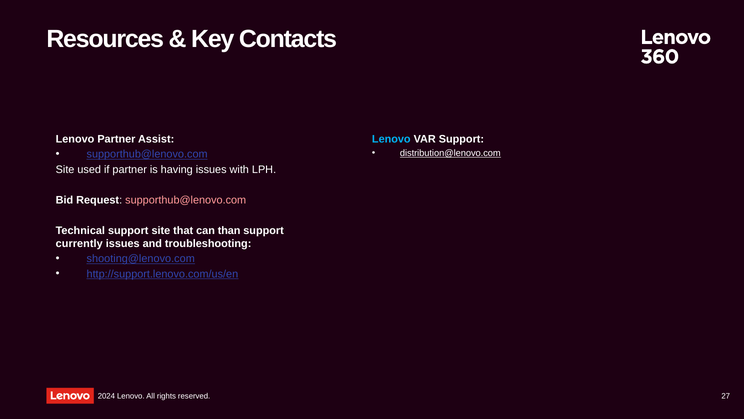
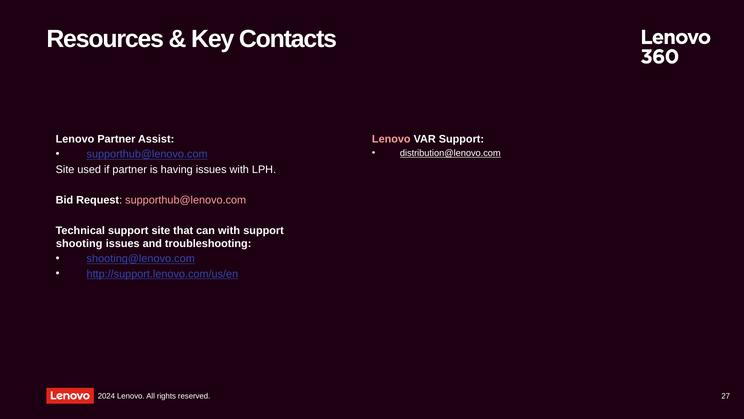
Lenovo colour: light blue -> pink (391, 139)
can than: than -> with (229, 230)
currently: currently -> shooting (79, 243)
